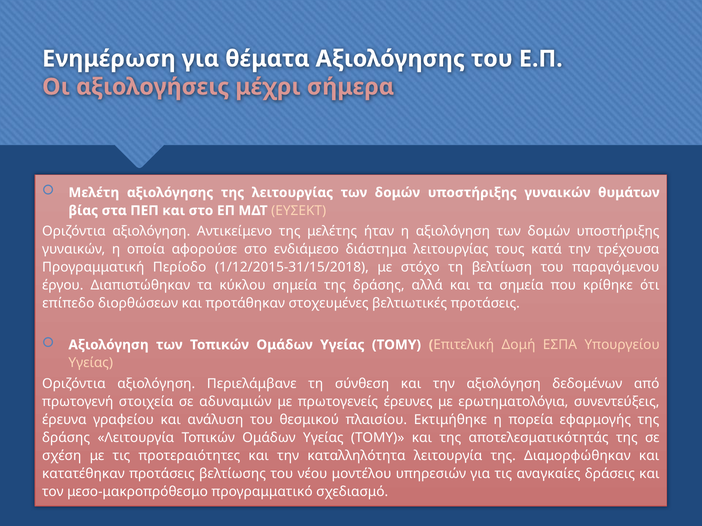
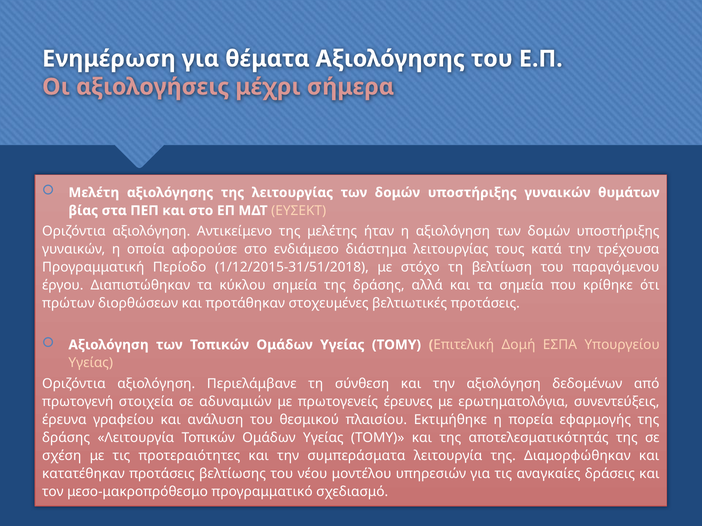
1/12/2015-31/15/2018: 1/12/2015-31/15/2018 -> 1/12/2015-31/51/2018 (292, 268)
επίπεδο: επίπεδο -> πρώτων (68, 304)
καταλληλότητα: καταλληλότητα -> συμπεράσματα (356, 456)
